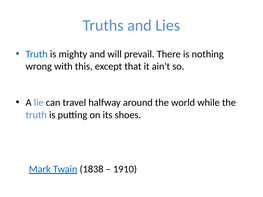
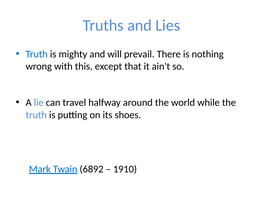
1838: 1838 -> 6892 (92, 169)
